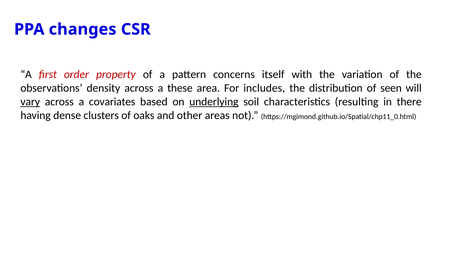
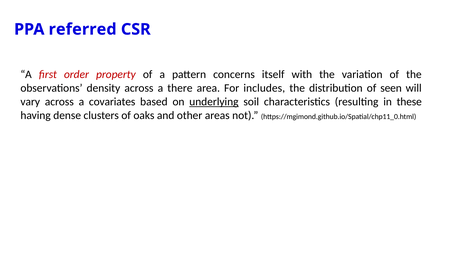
PPA changes: changes -> referred (83, 29)
these: these -> there (180, 88)
vary underline: present -> none (30, 102)
there: there -> these (409, 102)
